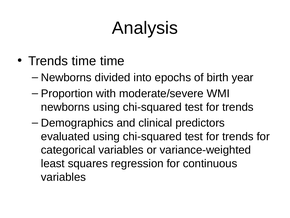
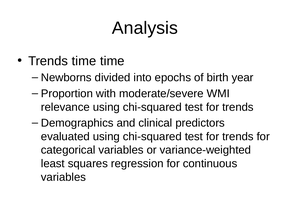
newborns: newborns -> relevance (65, 107)
